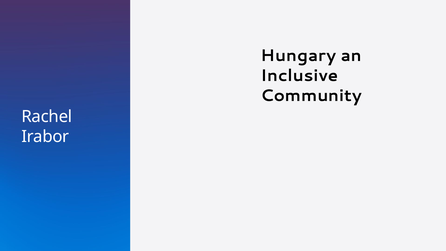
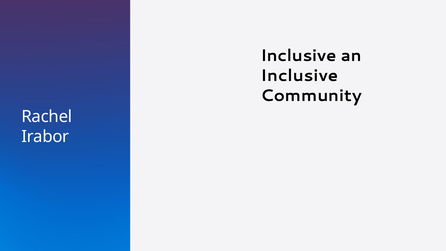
Hungary: Hungary -> Inclusive (299, 55)
